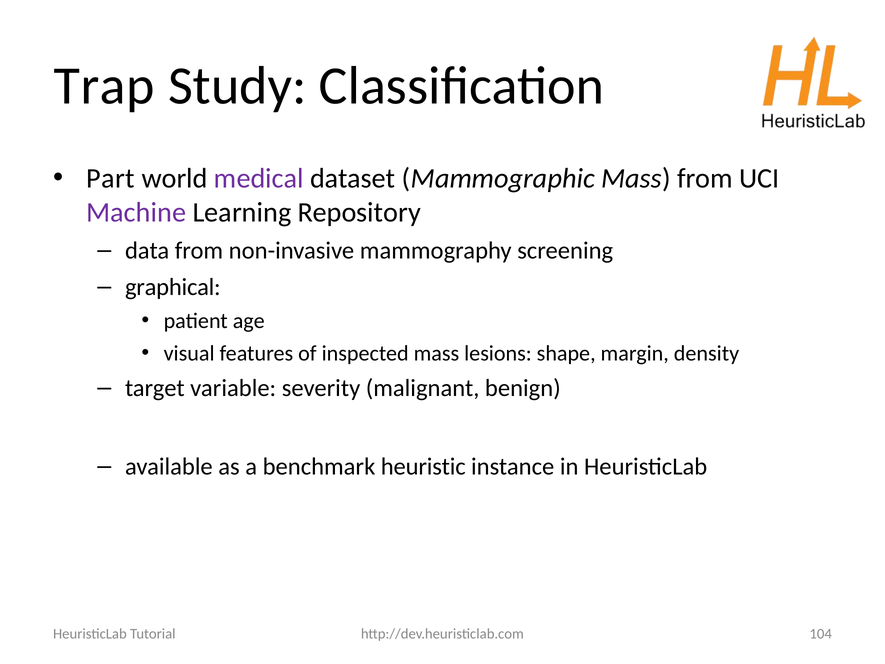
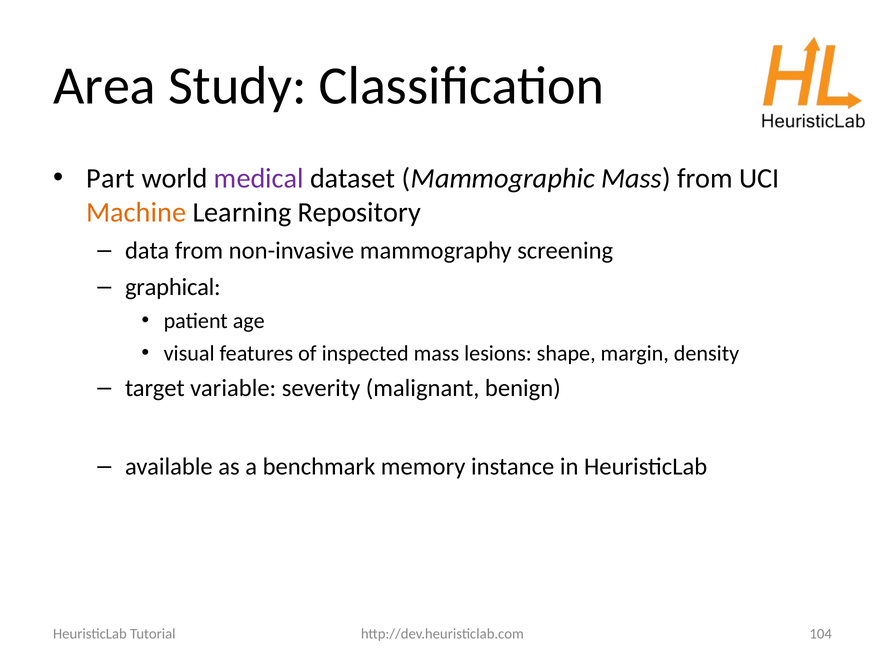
Trap: Trap -> Area (104, 86)
Machine colour: purple -> orange (136, 212)
heuristic: heuristic -> memory (423, 466)
